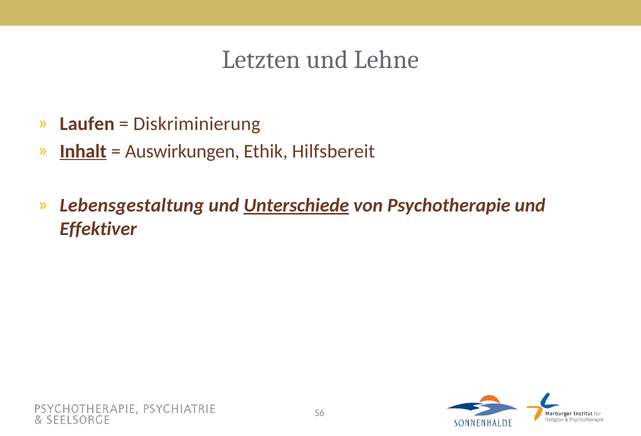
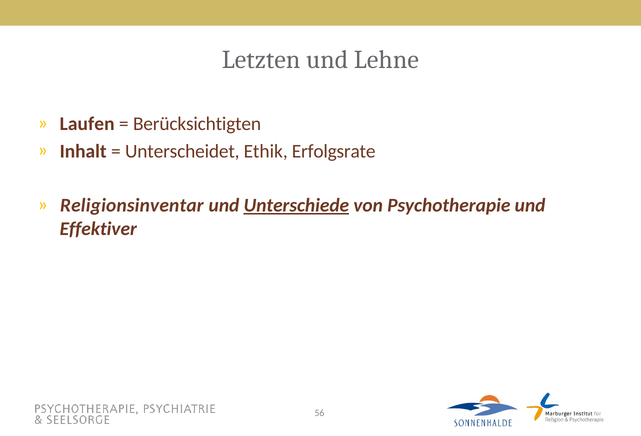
Diskriminierung: Diskriminierung -> Berücksichtigten (197, 124)
Inhalt underline: present -> none (83, 151)
Auswirkungen: Auswirkungen -> Unterscheidet (182, 151)
Hilfsbereit: Hilfsbereit -> Erfolgsrate (334, 151)
Lebensgestaltung: Lebensgestaltung -> Religionsinventar (132, 205)
